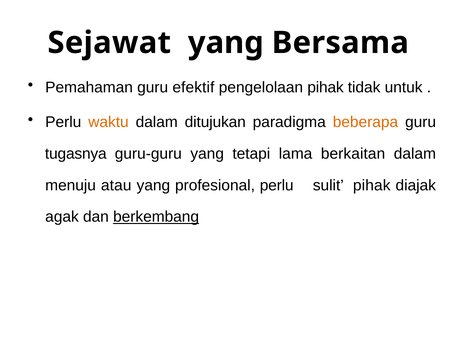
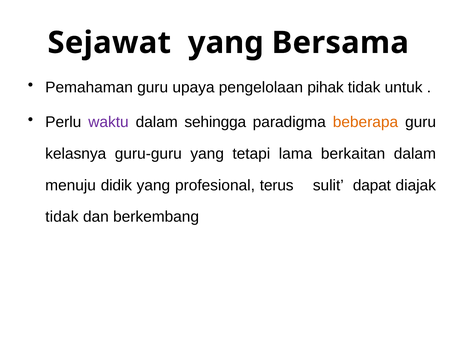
efektif: efektif -> upaya (193, 88)
waktu colour: orange -> purple (108, 122)
ditujukan: ditujukan -> sehingga (215, 122)
tugasnya: tugasnya -> kelasnya (76, 154)
atau: atau -> didik (116, 185)
profesional perlu: perlu -> terus (277, 185)
sulit pihak: pihak -> dapat (372, 185)
agak: agak -> tidak (62, 217)
berkembang underline: present -> none (156, 217)
